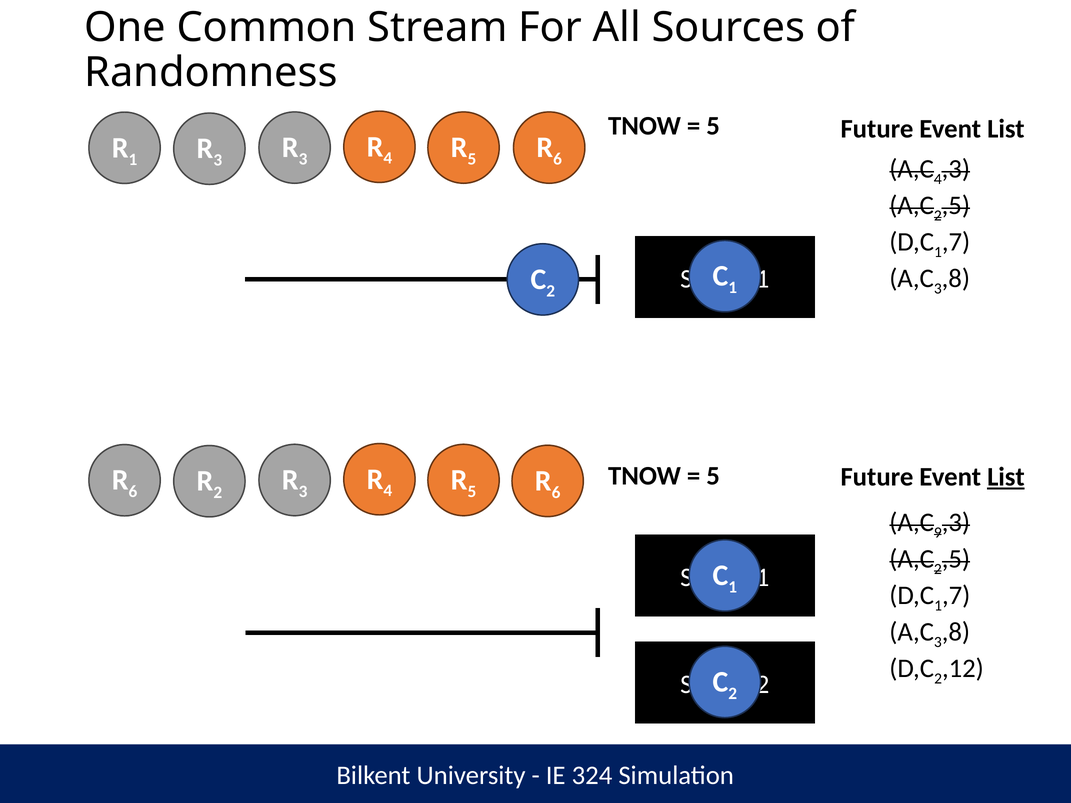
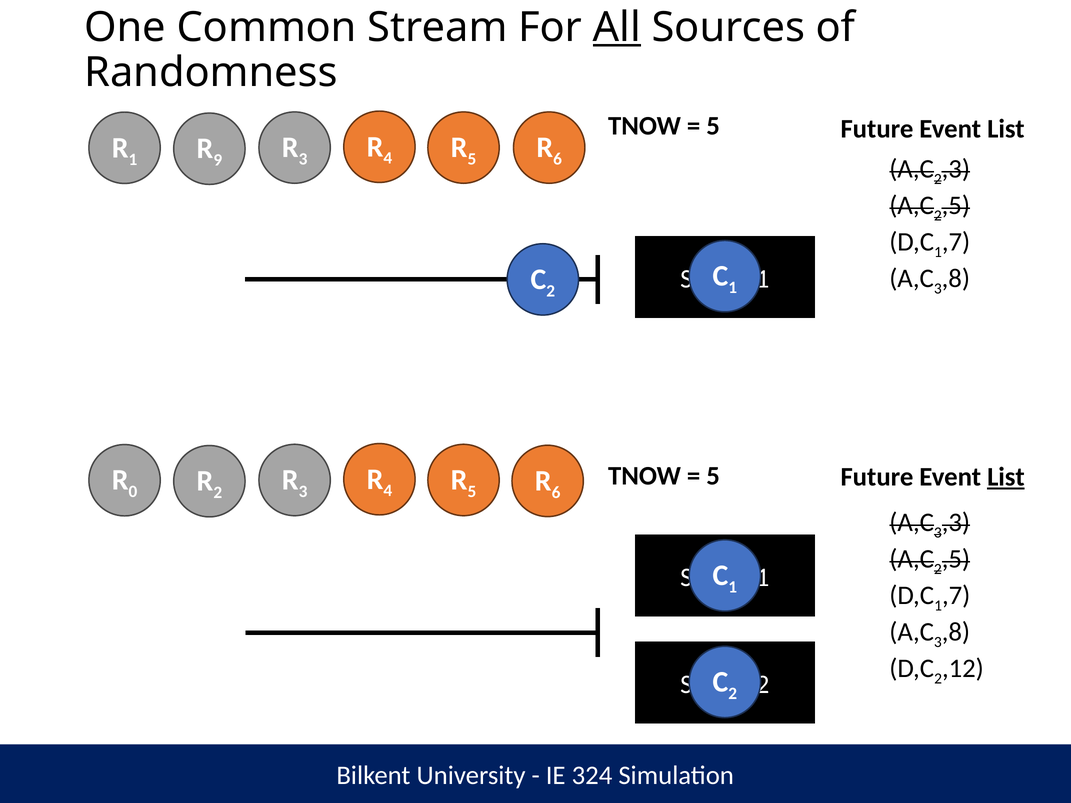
All underline: none -> present (617, 27)
3: 3 -> 9 (218, 160)
4: 4 -> 2 (938, 179)
6: 6 -> 0 (133, 492)
9: 9 -> 3 (938, 533)
